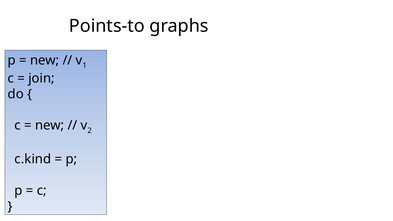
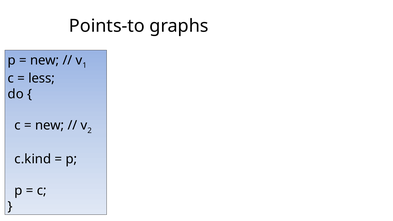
join: join -> less (42, 78)
